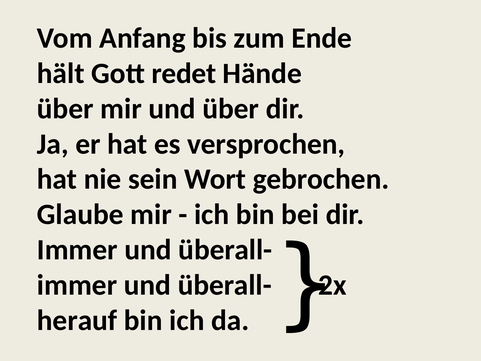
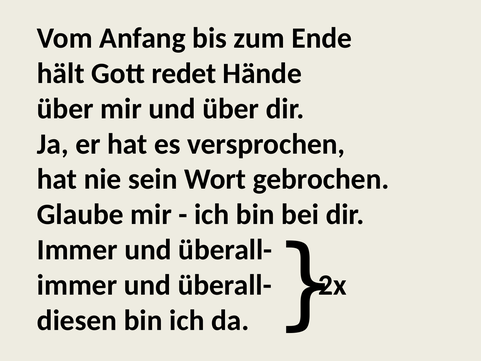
herauf: herauf -> diesen (77, 320)
